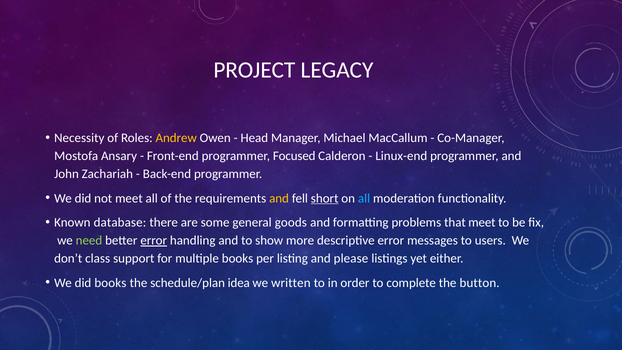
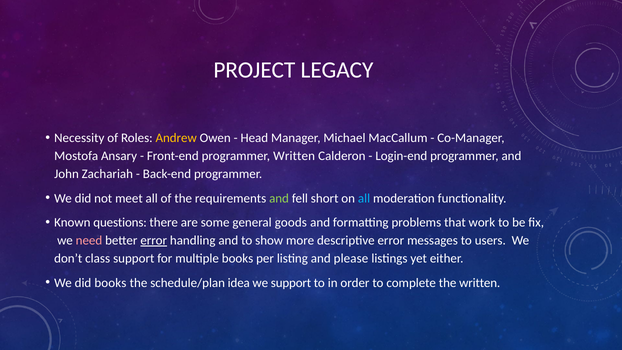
programmer Focused: Focused -> Written (294, 156)
Linux-end: Linux-end -> Login-end (401, 156)
and colour: yellow -> light green (279, 198)
short underline: present -> none (325, 198)
database: database -> questions (120, 223)
that meet: meet -> work (482, 223)
need colour: light green -> pink (89, 240)
we written: written -> support (291, 283)
the button: button -> written (480, 283)
